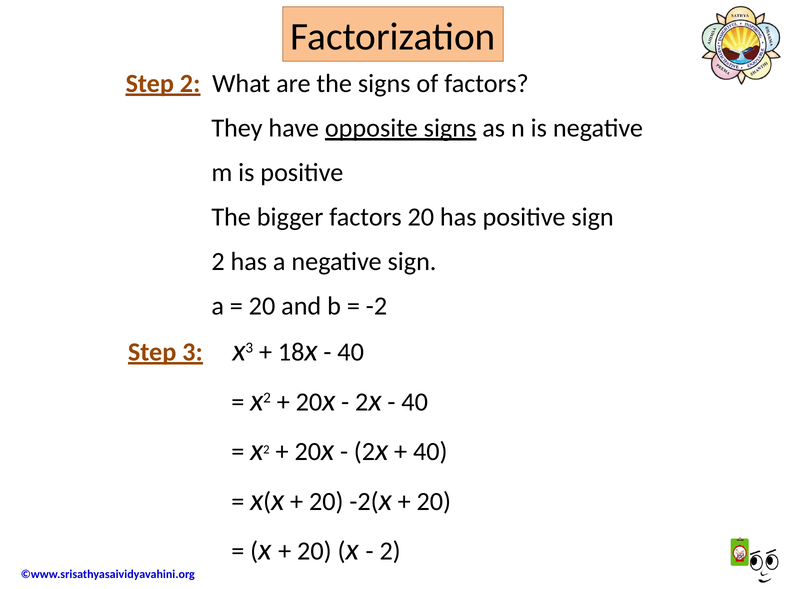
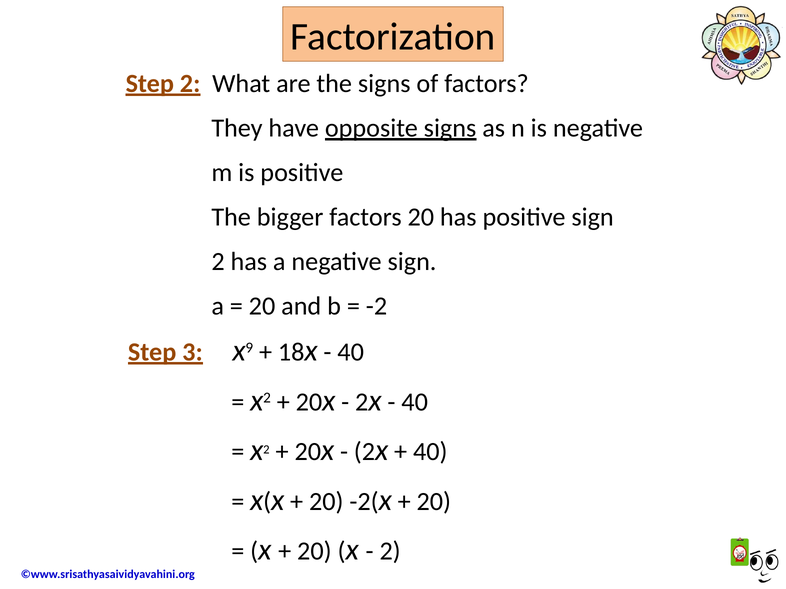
x 3: 3 -> 9 (249, 348)
